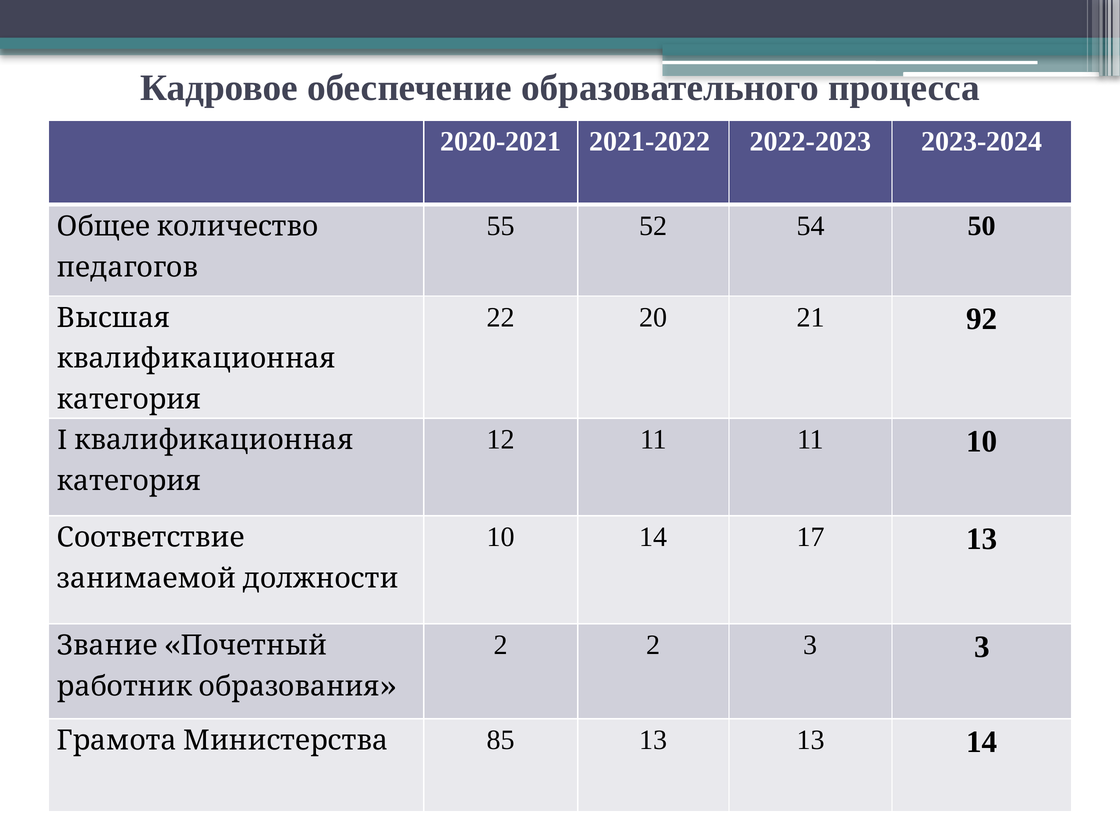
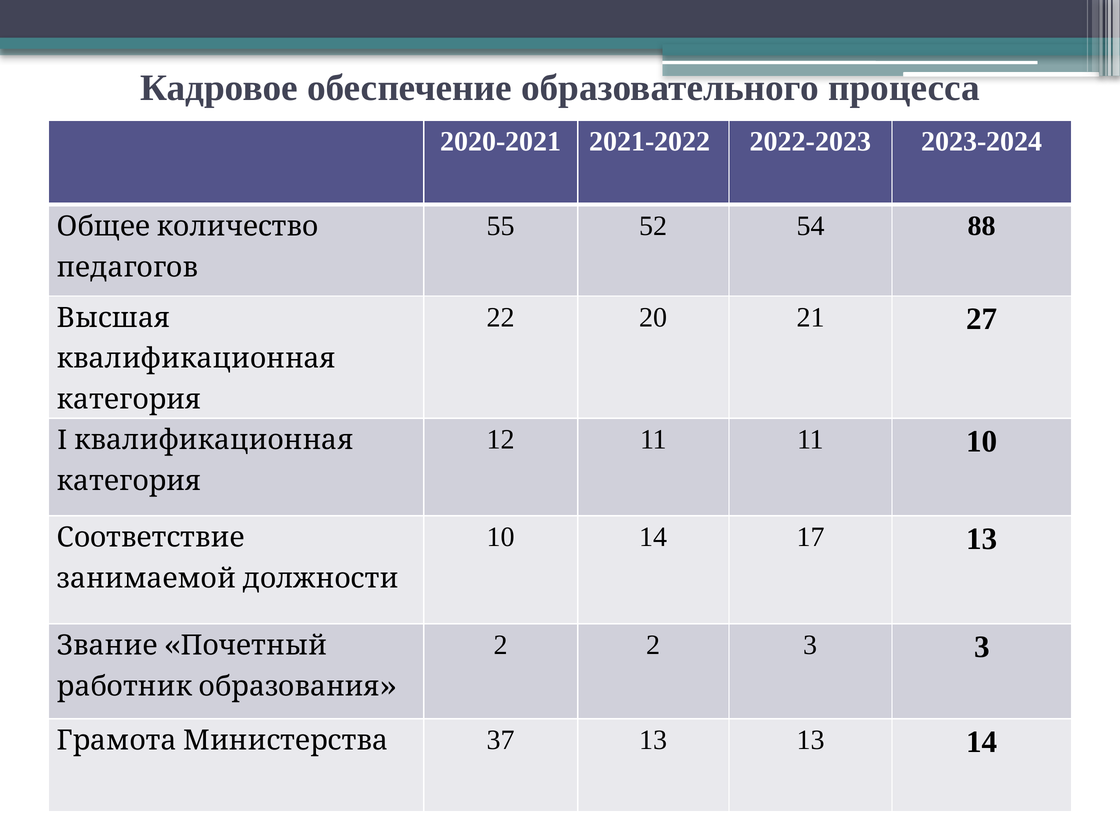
50: 50 -> 88 (982, 226)
92: 92 -> 27 (982, 319)
85: 85 -> 37 (501, 740)
